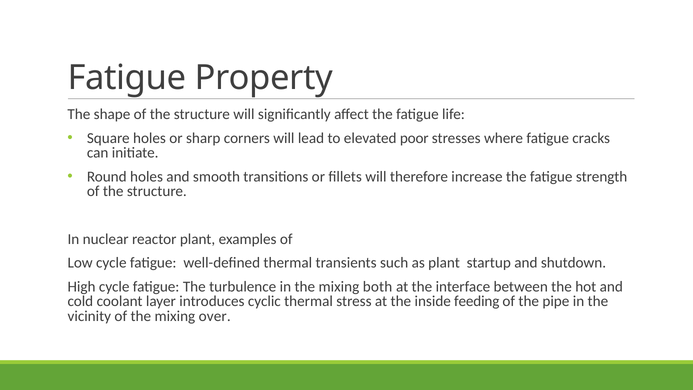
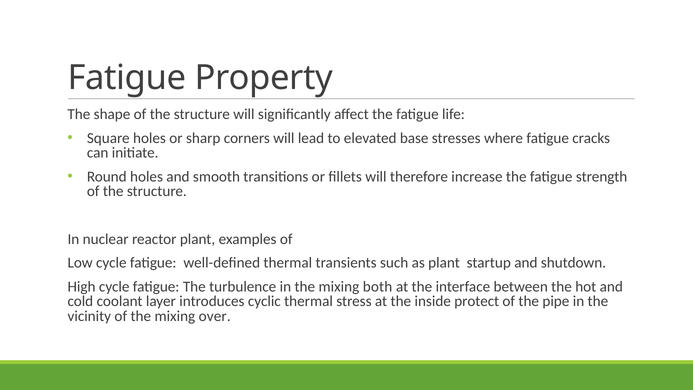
poor: poor -> base (414, 138)
feeding: feeding -> protect (477, 301)
